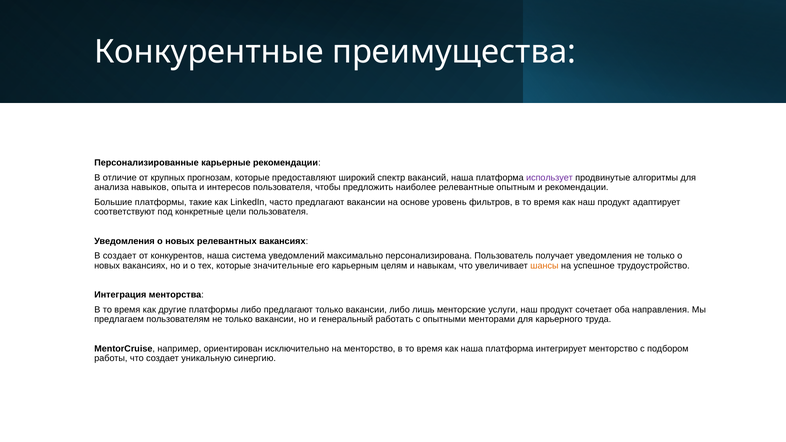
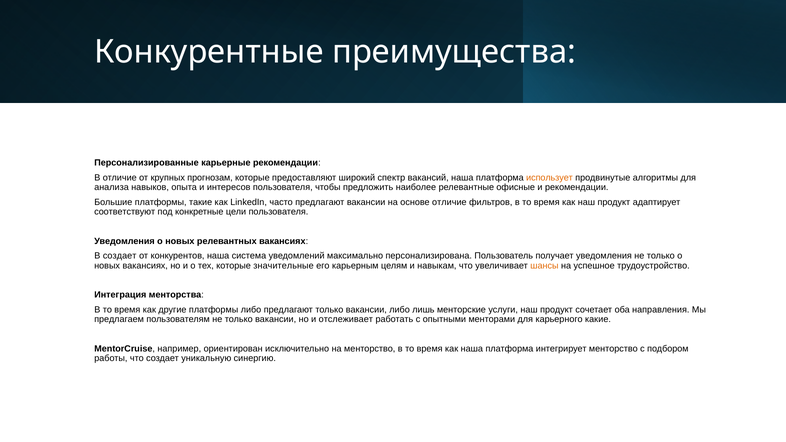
использует colour: purple -> orange (550, 178)
опытным: опытным -> офисные (516, 187)
основе уровень: уровень -> отличие (449, 202)
генеральный: генеральный -> отслеживает (346, 319)
труда: труда -> какие (598, 319)
